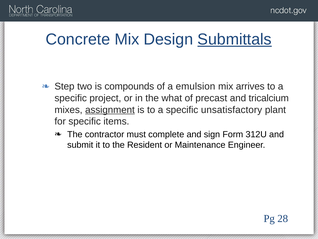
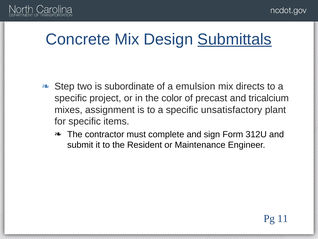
compounds: compounds -> subordinate (129, 86)
arrives: arrives -> directs (250, 86)
what: what -> color (172, 98)
assignment underline: present -> none (110, 110)
28: 28 -> 11 (283, 218)
